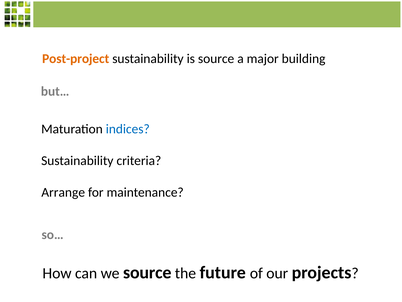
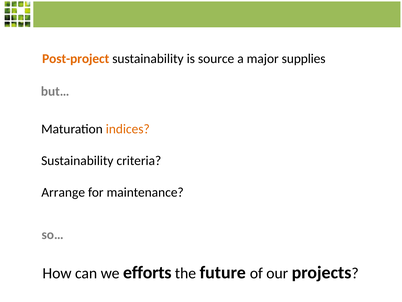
building: building -> supplies (304, 59)
indices colour: blue -> orange (128, 129)
we source: source -> efforts (147, 272)
